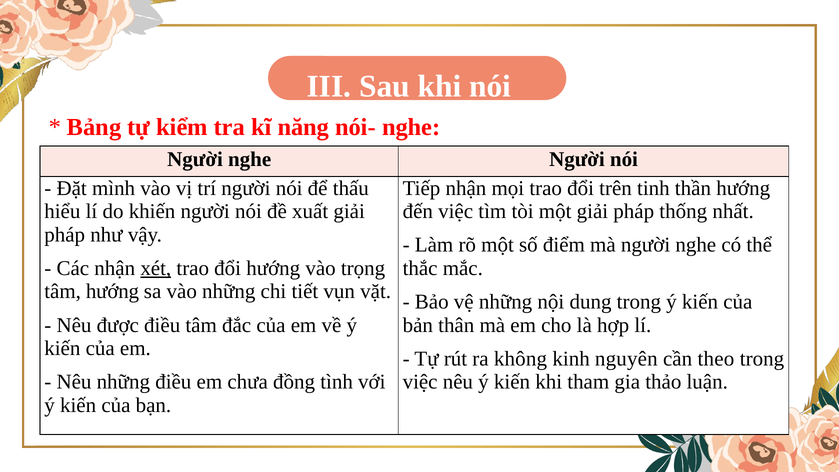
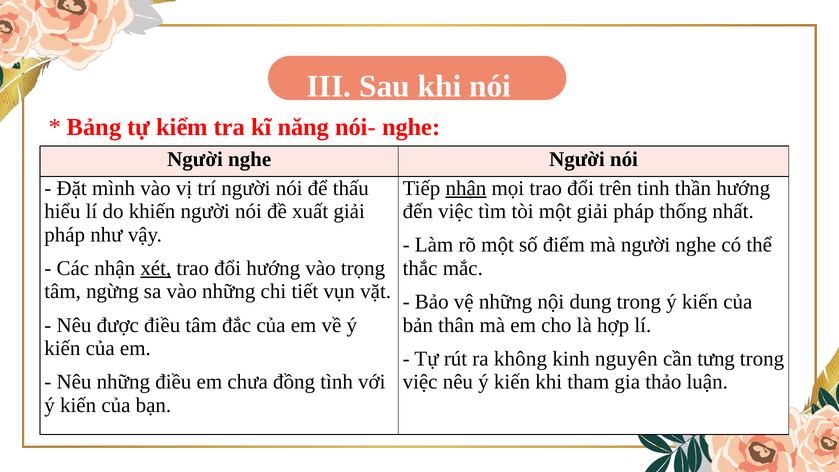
nhận underline: none -> present (466, 188)
tâm hướng: hướng -> ngừng (112, 291)
theo: theo -> tưng (716, 359)
